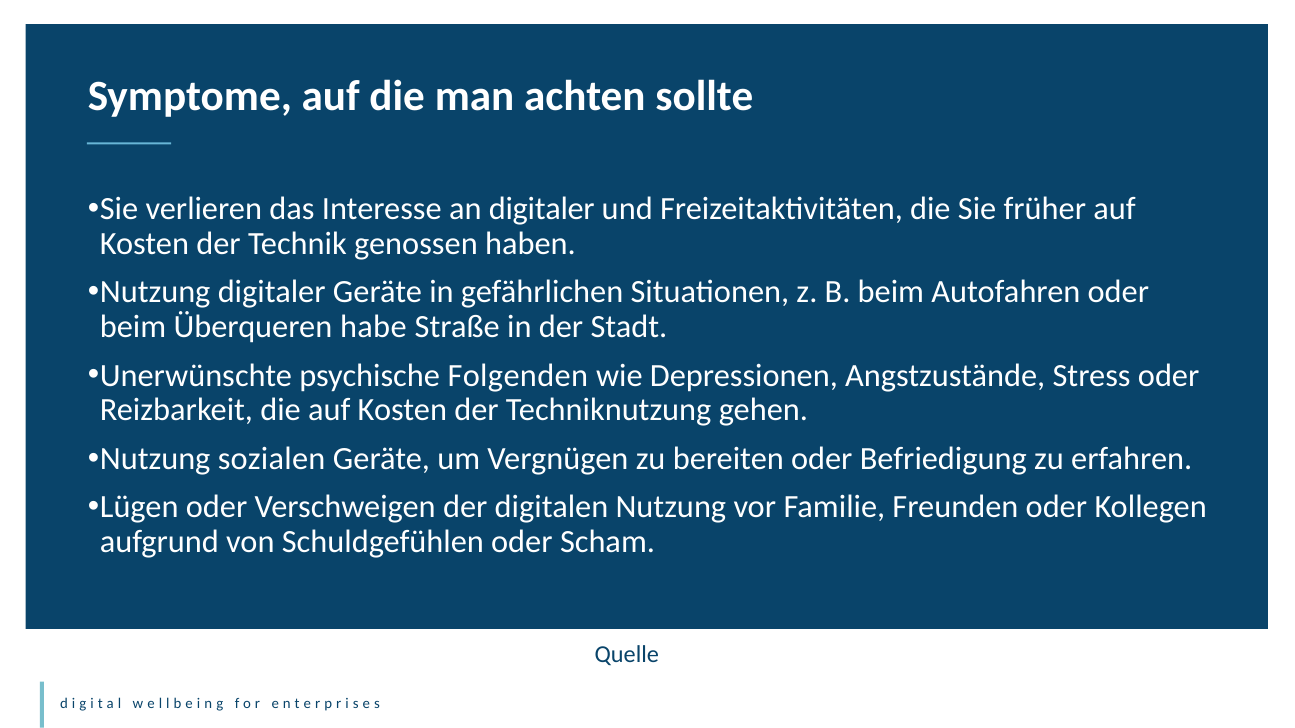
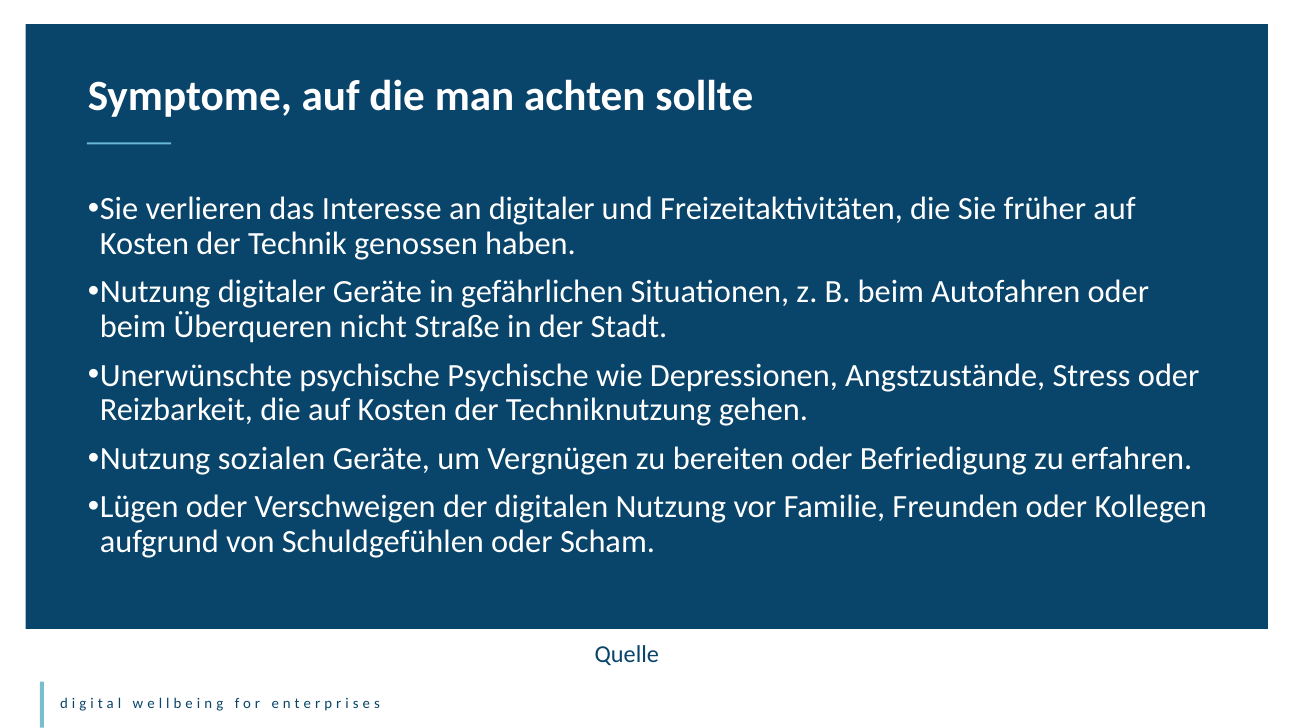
habe: habe -> nicht (373, 327)
psychische Folgenden: Folgenden -> Psychische (518, 376)
